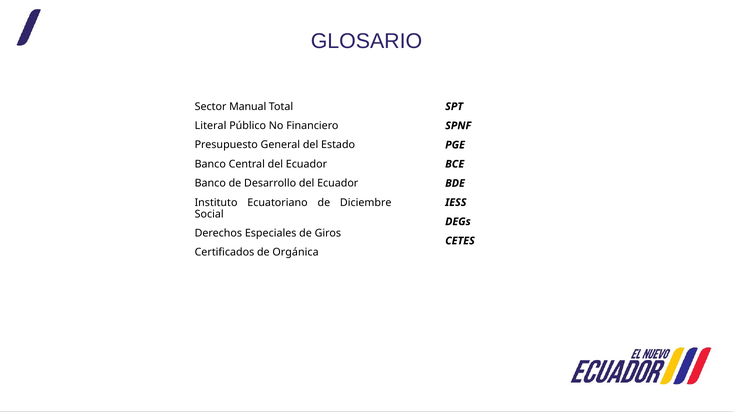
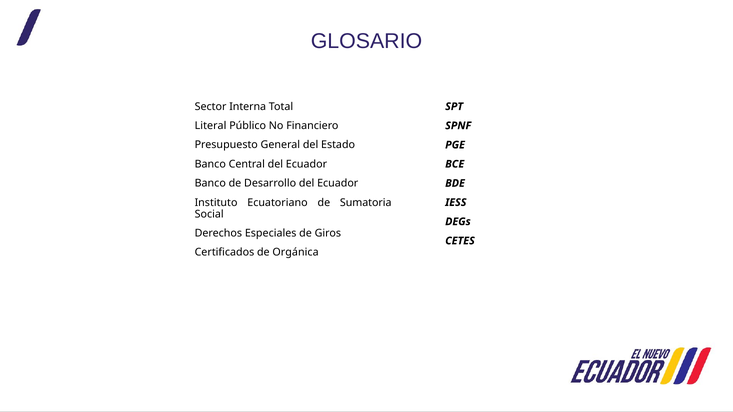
Manual: Manual -> Interna (248, 107)
Diciembre: Diciembre -> Sumatoria (366, 203)
